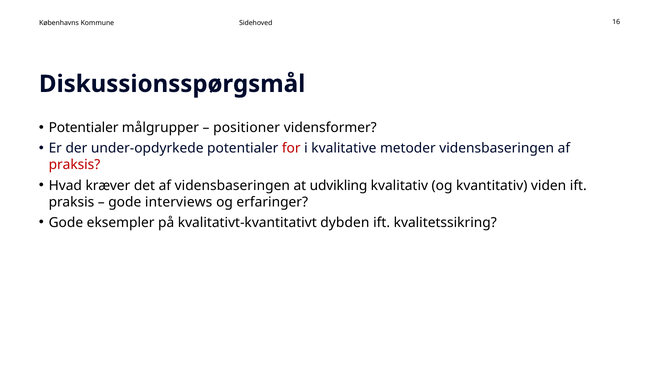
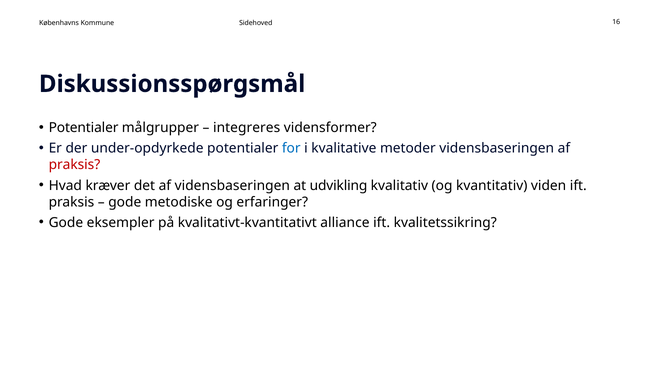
positioner: positioner -> integreres (247, 128)
for colour: red -> blue (291, 148)
interviews: interviews -> metodiske (179, 202)
dybden: dybden -> alliance (345, 222)
